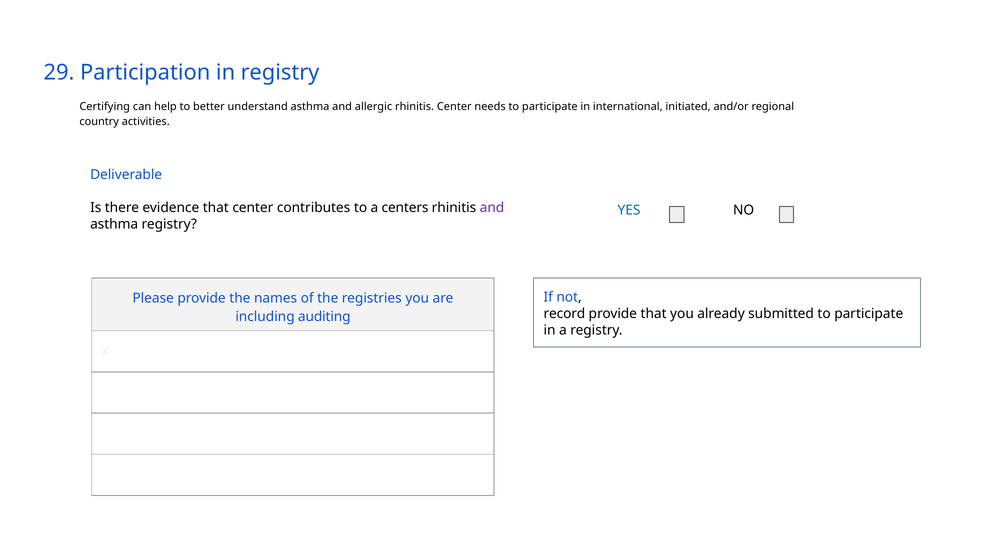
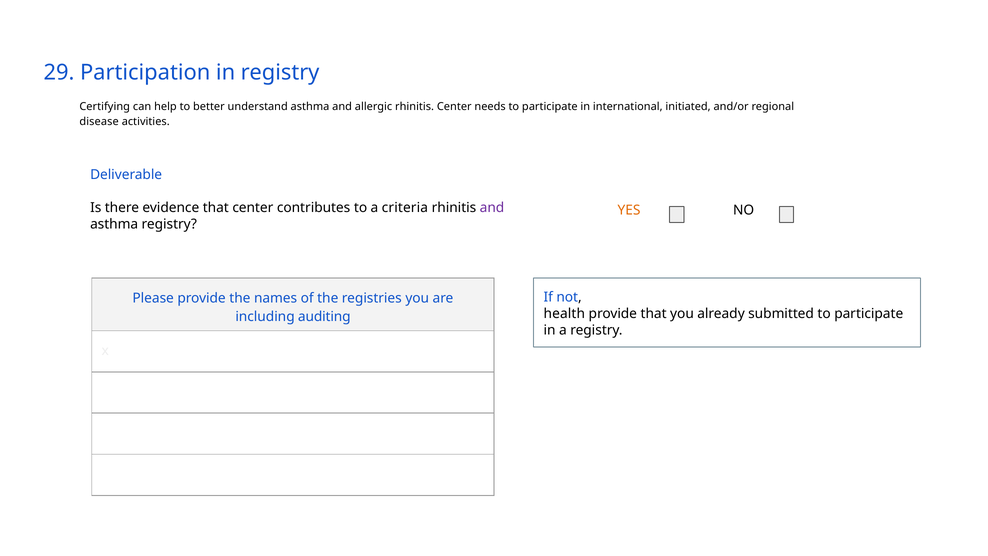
country: country -> disease (99, 122)
centers: centers -> criteria (405, 208)
YES colour: blue -> orange (629, 210)
record: record -> health (564, 313)
